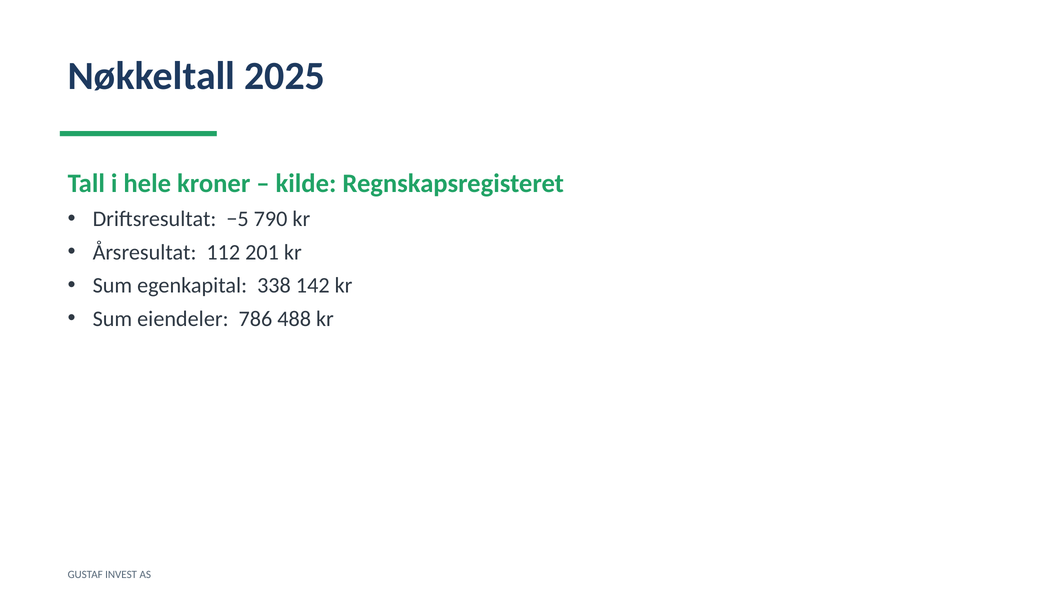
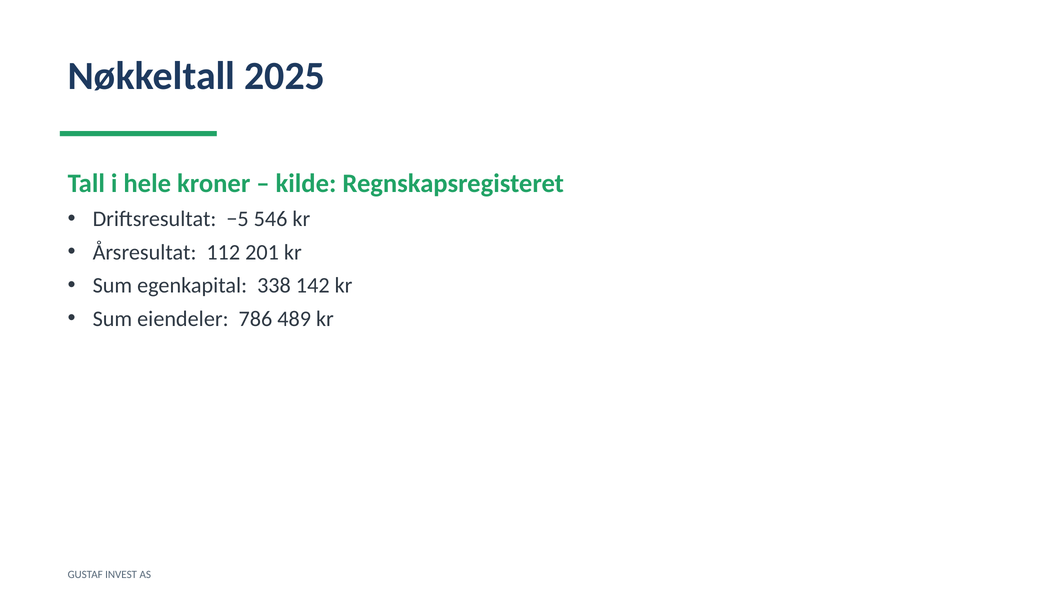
790: 790 -> 546 (271, 219)
488: 488 -> 489 (294, 319)
